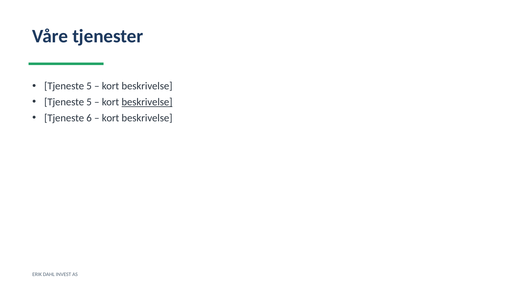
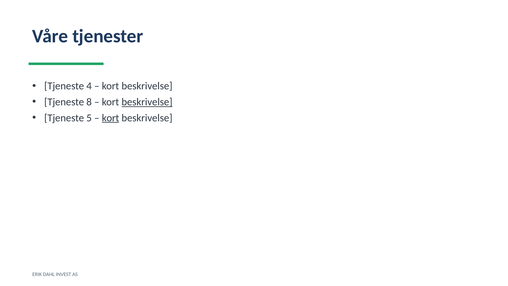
5: 5 -> 4 (89, 86)
5: 5 -> 8 (89, 102)
6: 6 -> 5 (89, 118)
kort underline: none -> present (111, 118)
